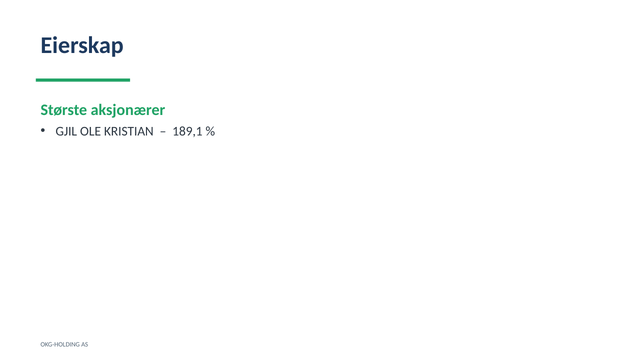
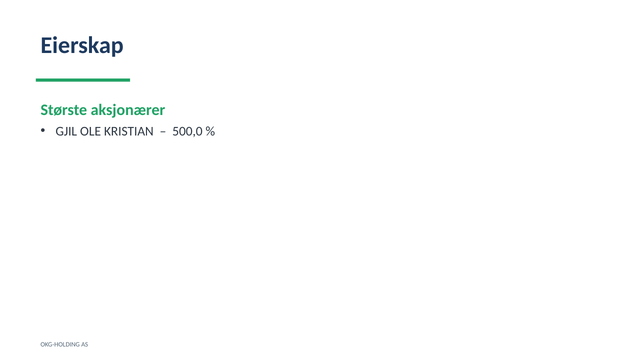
189,1: 189,1 -> 500,0 (187, 131)
